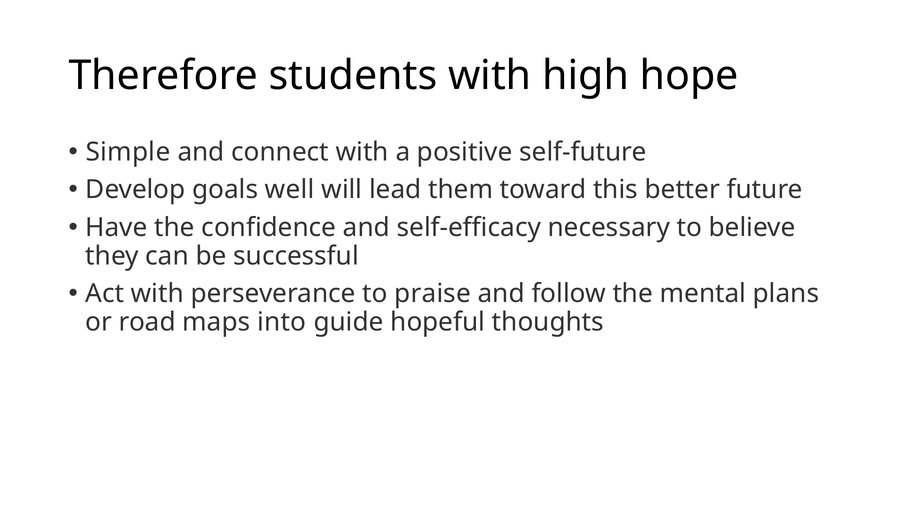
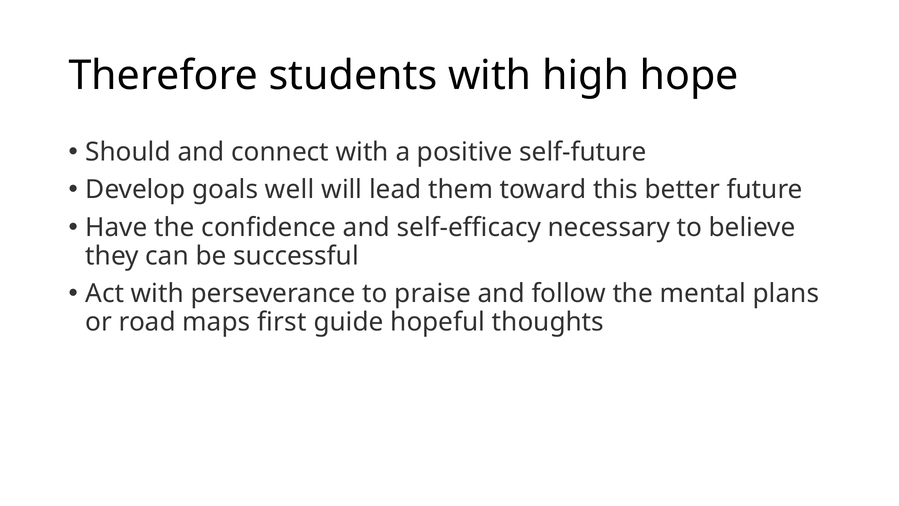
Simple: Simple -> Should (128, 152)
into: into -> first (282, 322)
